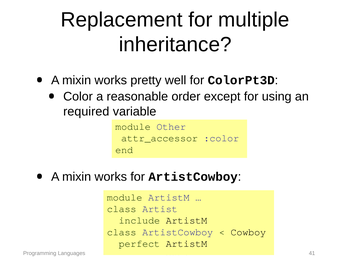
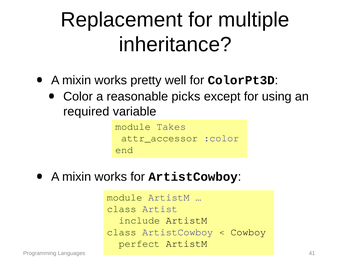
order: order -> picks (186, 97)
Other: Other -> Takes (171, 127)
